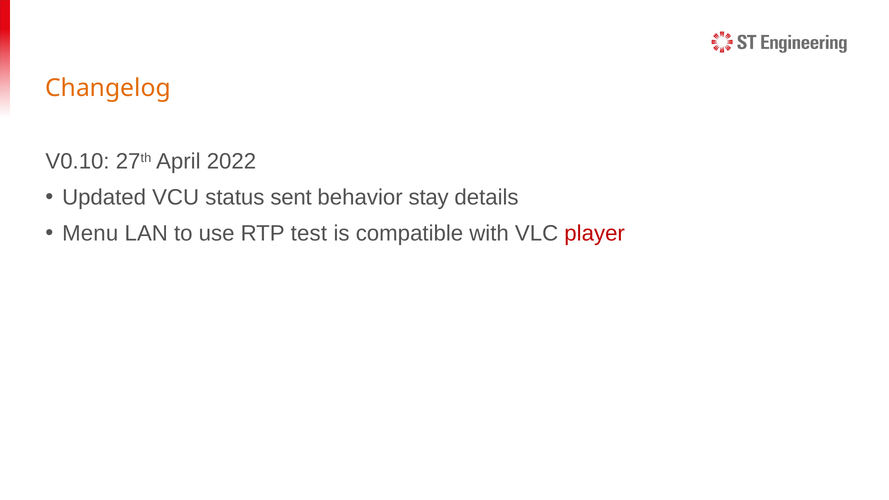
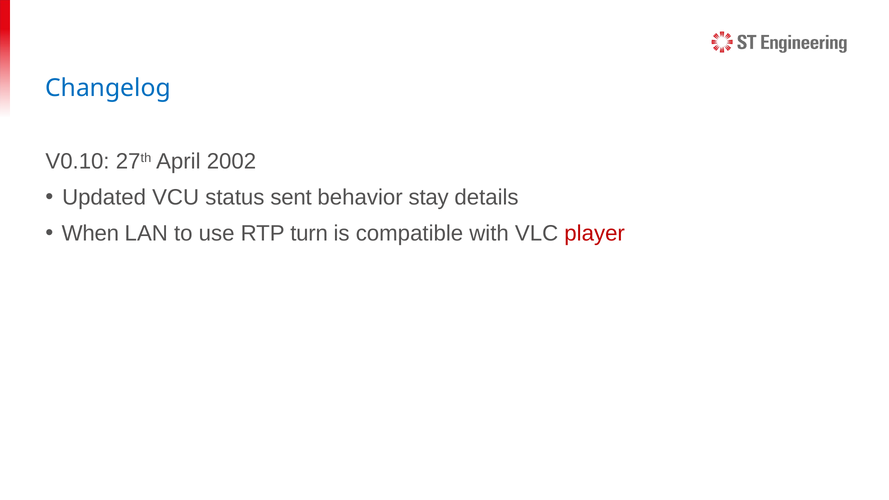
Changelog colour: orange -> blue (108, 88)
2022: 2022 -> 2002 (231, 162)
Menu: Menu -> When (90, 234)
test: test -> turn (309, 234)
